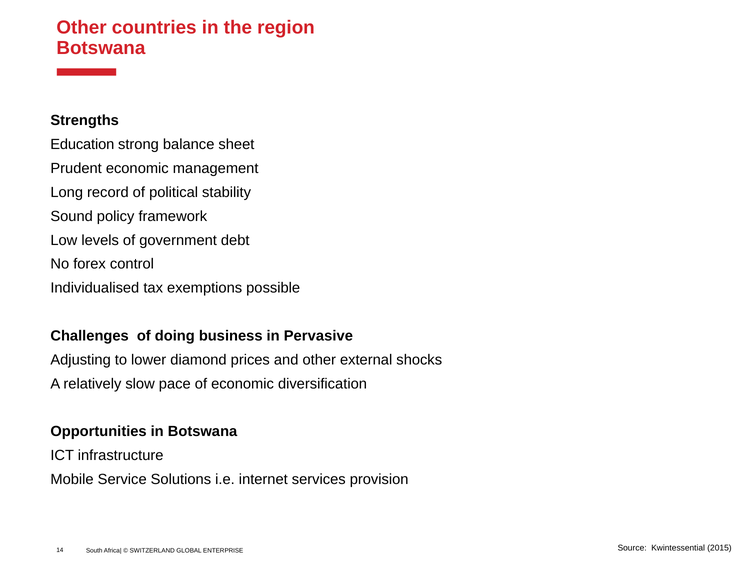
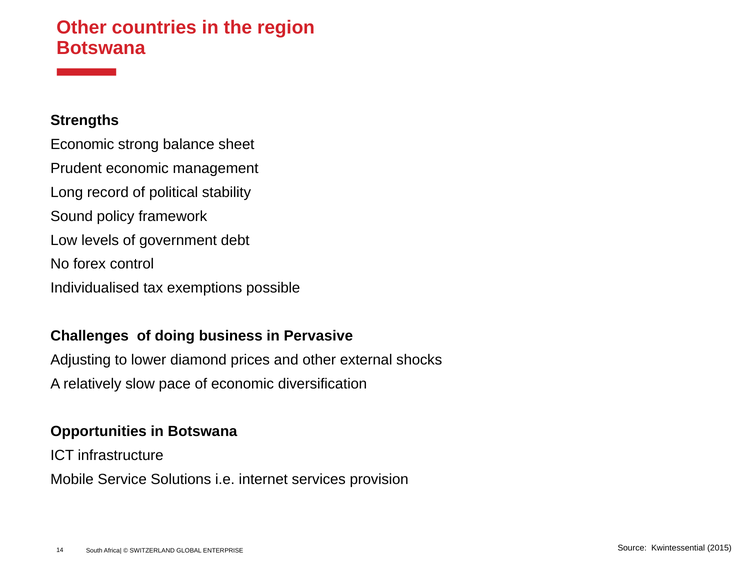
Education: Education -> Economic (82, 144)
